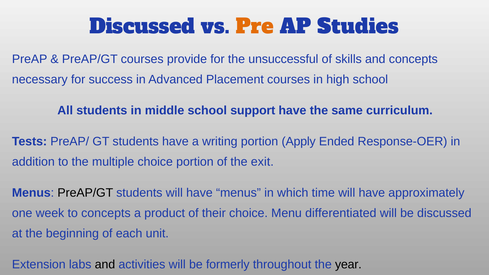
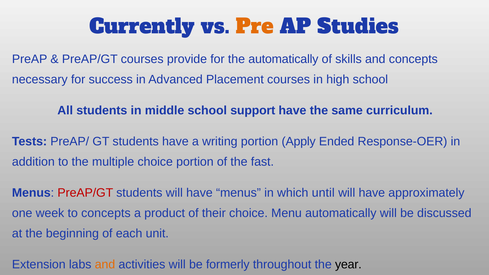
Discussed: Discussed -> Currently (142, 27)
the unsuccessful: unsuccessful -> automatically (283, 59)
exit: exit -> fast (262, 162)
PreAP/GT colour: black -> red (85, 193)
time: time -> until (323, 193)
Menu differentiated: differentiated -> automatically (341, 213)
and colour: black -> orange (105, 264)
